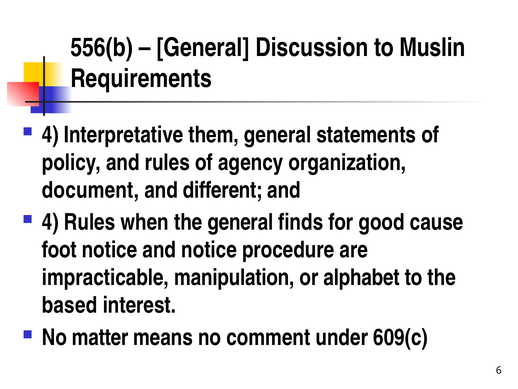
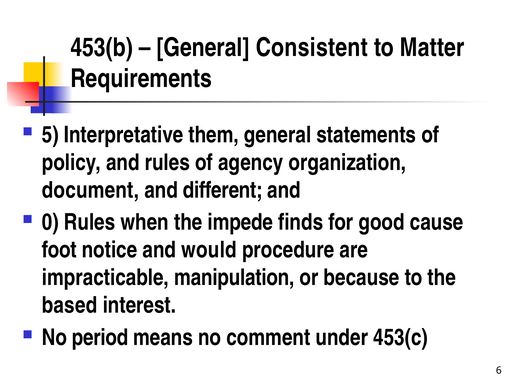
556(b: 556(b -> 453(b (102, 48)
Discussion: Discussion -> Consistent (312, 48)
Muslin: Muslin -> Matter (432, 48)
4: 4 -> 5 (50, 135)
4: 4 -> 0 (50, 222)
the general: general -> impede (240, 222)
and notice: notice -> would (209, 250)
alphabet: alphabet -> because (362, 277)
matter: matter -> period (100, 337)
609(c: 609(c -> 453(c (401, 337)
